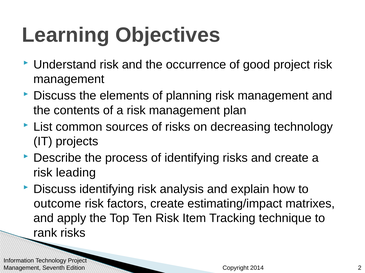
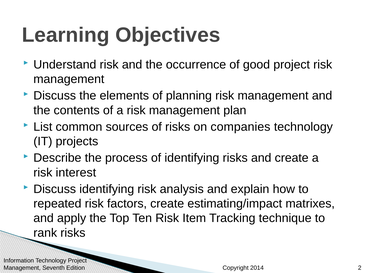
decreasing: decreasing -> companies (240, 127)
leading: leading -> interest (76, 173)
outcome: outcome -> repeated (57, 204)
